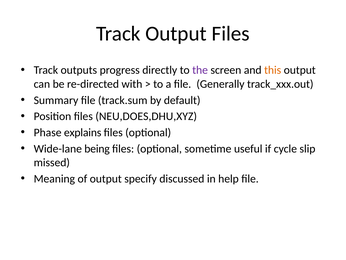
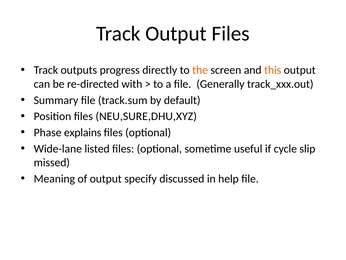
the colour: purple -> orange (200, 70)
NEU,DOES,DHU,XYZ: NEU,DOES,DHU,XYZ -> NEU,SURE,DHU,XYZ (146, 116)
being: being -> listed (97, 148)
